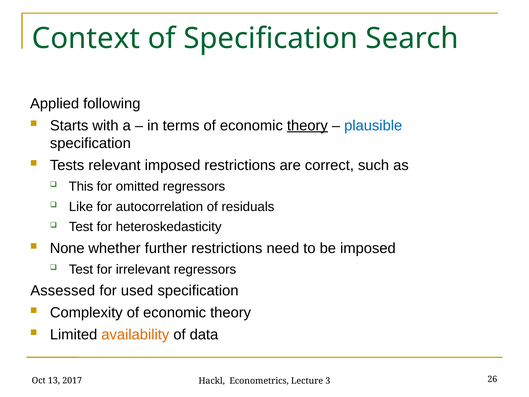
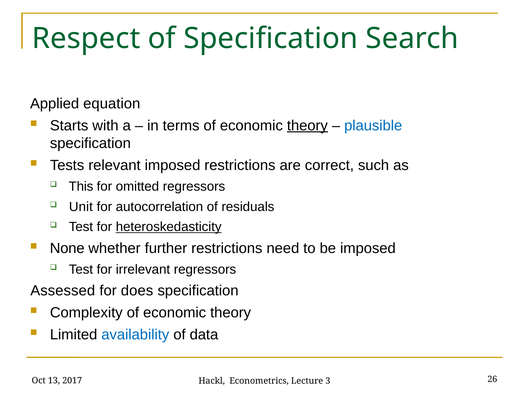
Context: Context -> Respect (86, 38)
following: following -> equation (112, 103)
Like: Like -> Unit (81, 207)
heteroskedasticity underline: none -> present (169, 227)
used: used -> does (137, 290)
availability colour: orange -> blue (135, 335)
